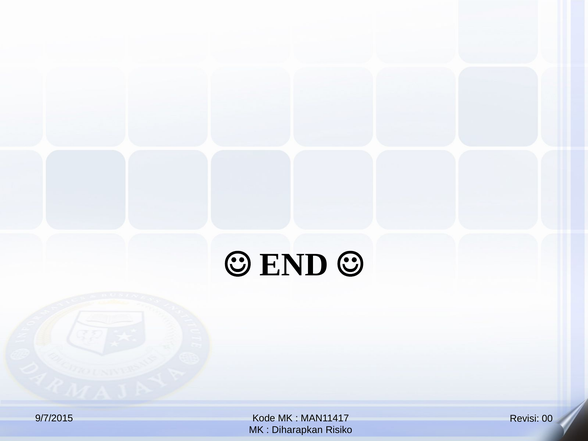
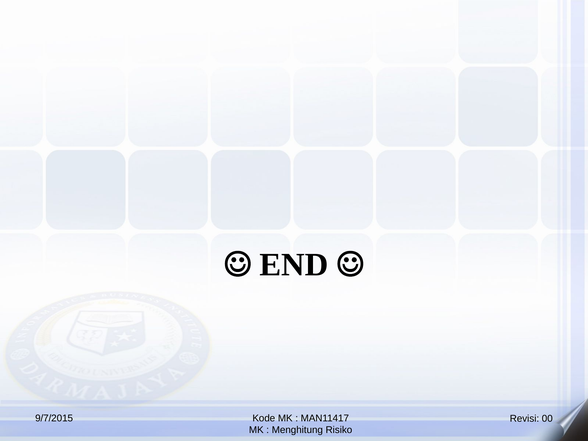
Diharapkan: Diharapkan -> Menghitung (297, 430)
